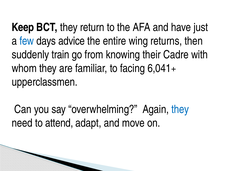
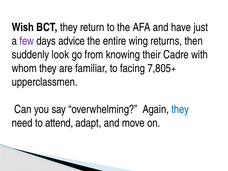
Keep: Keep -> Wish (23, 27)
few colour: blue -> purple (27, 41)
train: train -> look (60, 55)
6,041+: 6,041+ -> 7,805+ (162, 68)
